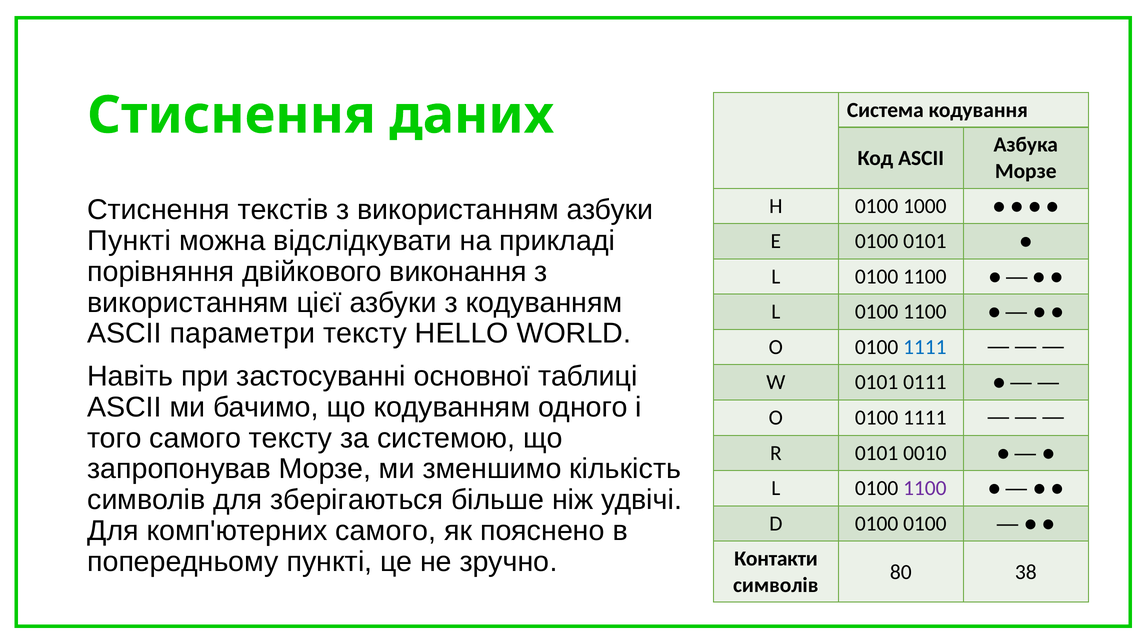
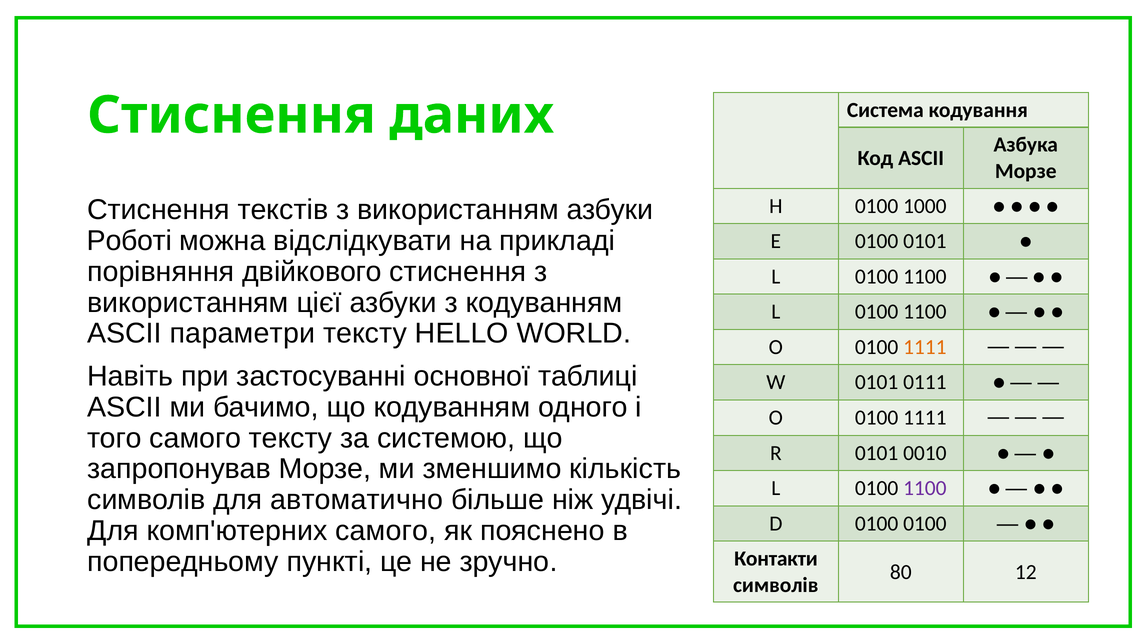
Пункті: Пункті -> Роботі (129, 241)
двійкового виконання: виконання -> стиснення (458, 271)
1111 colour: blue -> orange (925, 347)
зберігаються: зберігаються -> автоматично (357, 500)
38: 38 -> 12 (1026, 572)
